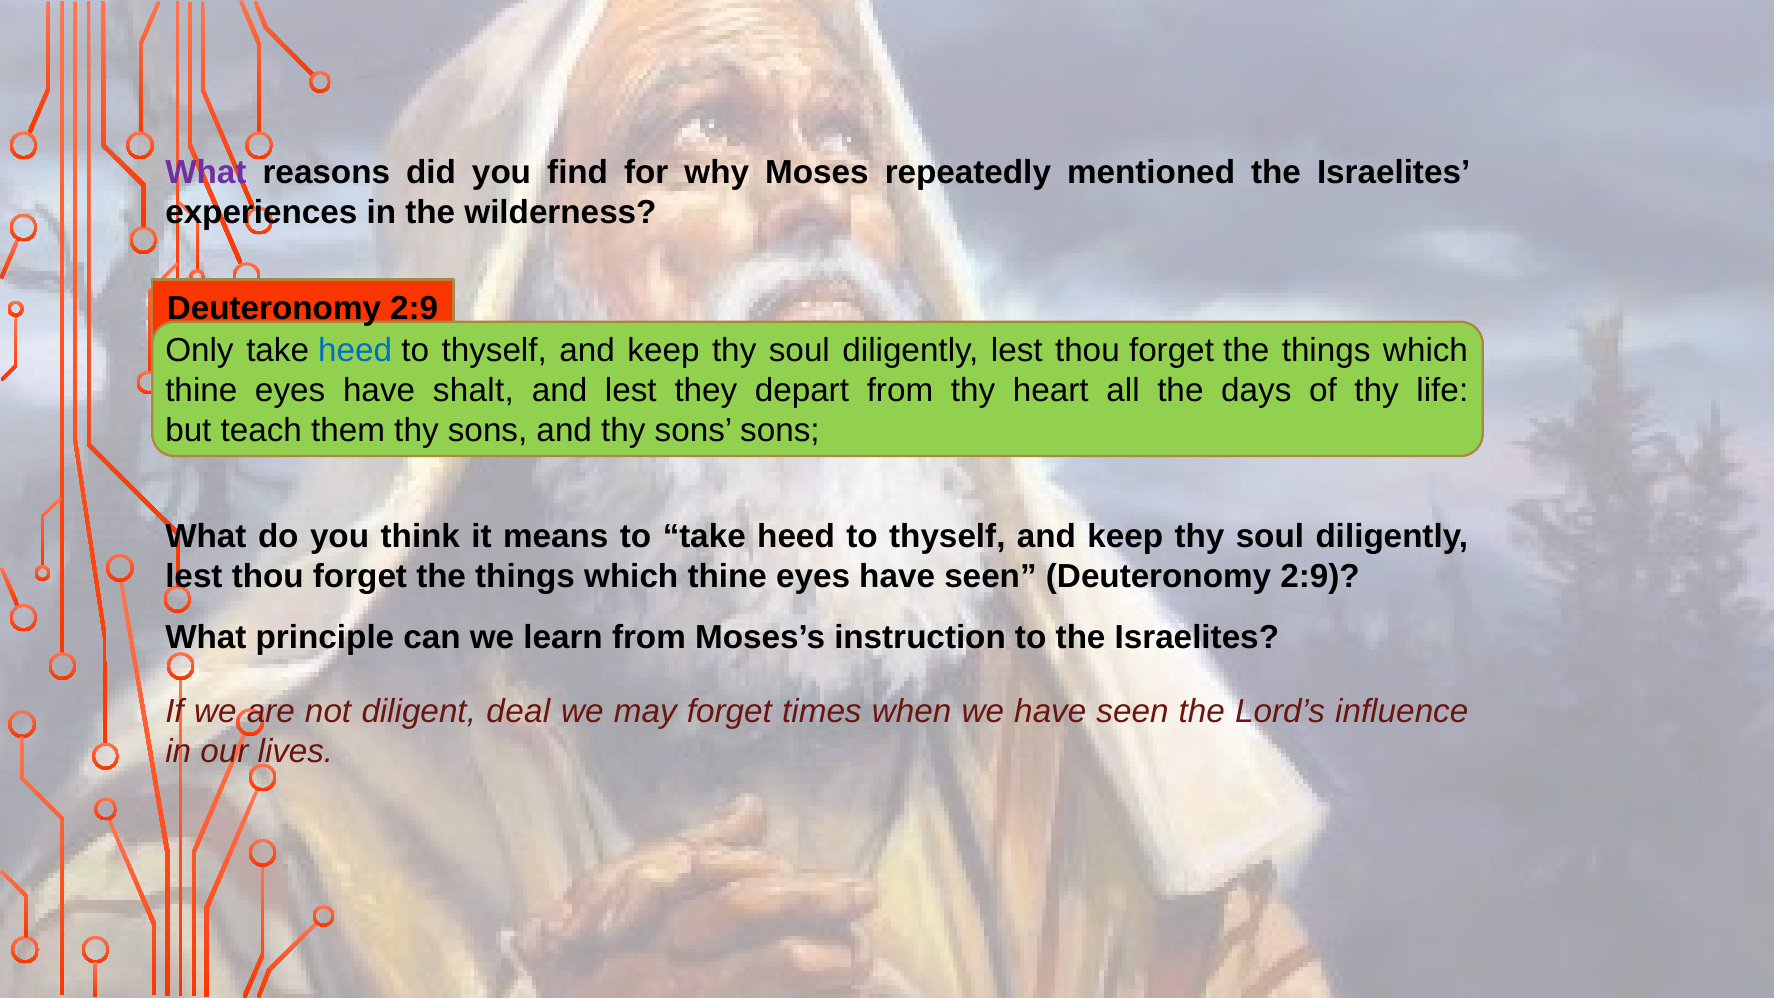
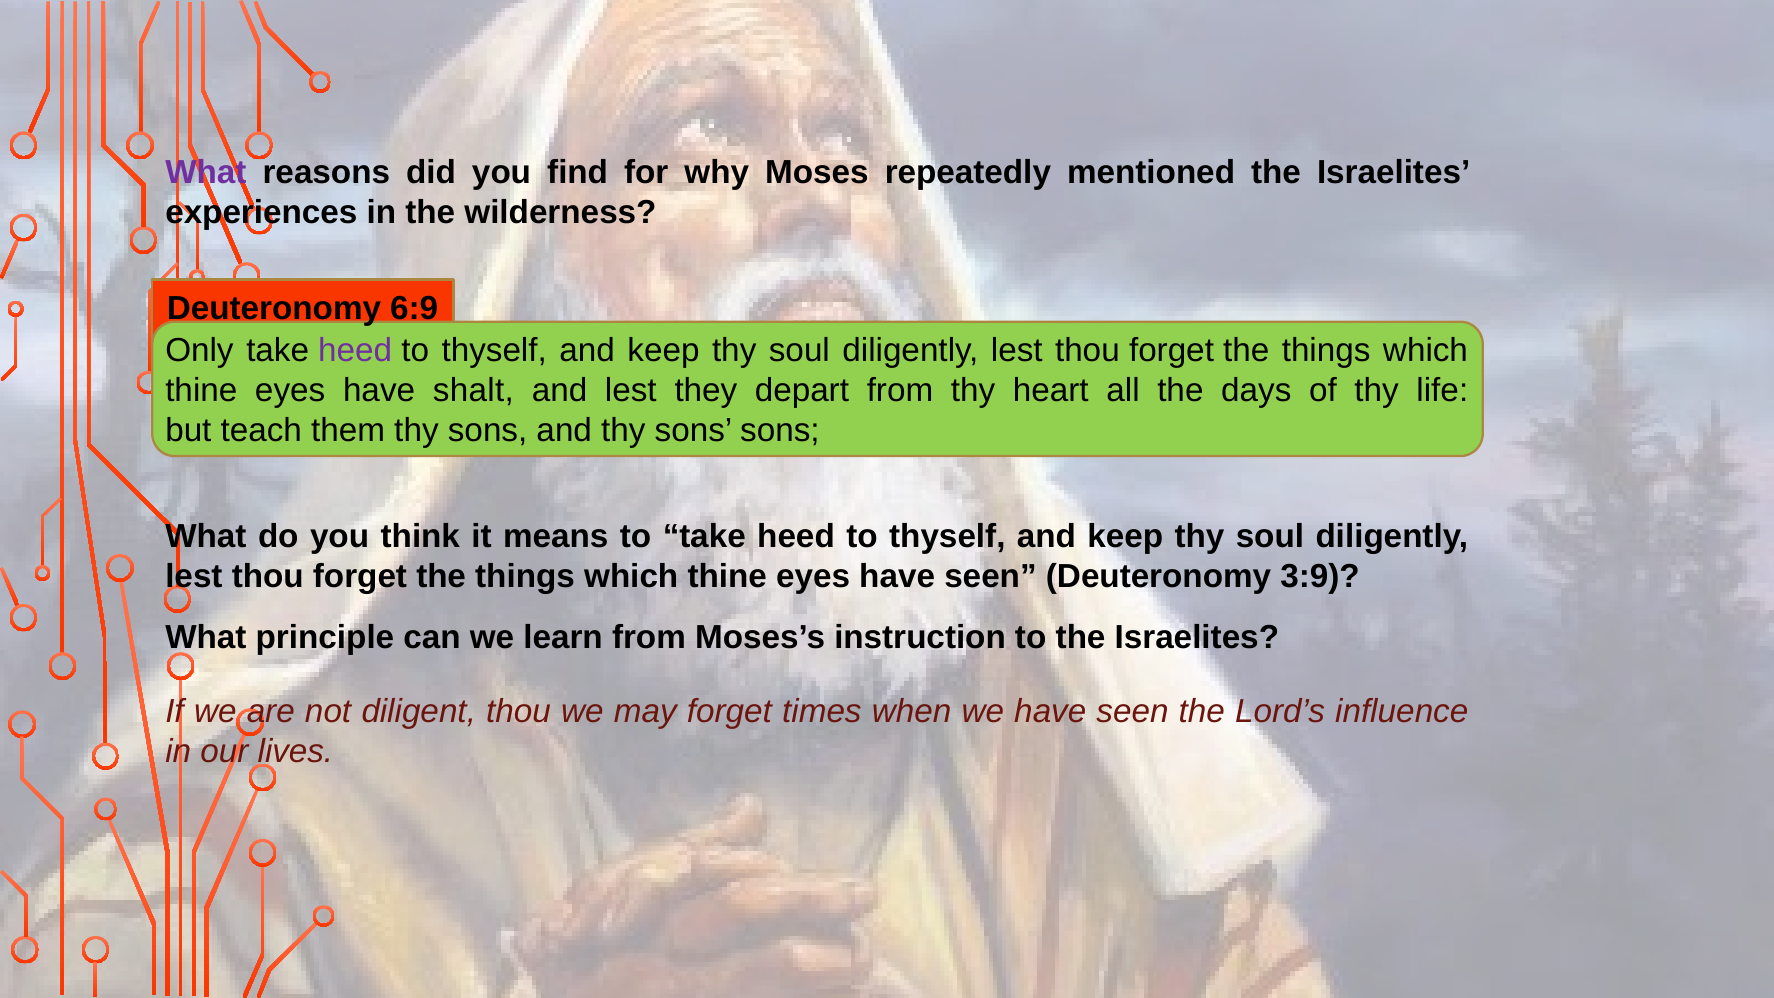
2:9: 2:9 -> 6:9 (414, 308)
heed colour: blue -> purple (355, 350)
seen Deuteronomy 2:9: 2:9 -> 3:9 (1320, 577)
diligent deal: deal -> thou (519, 711)
